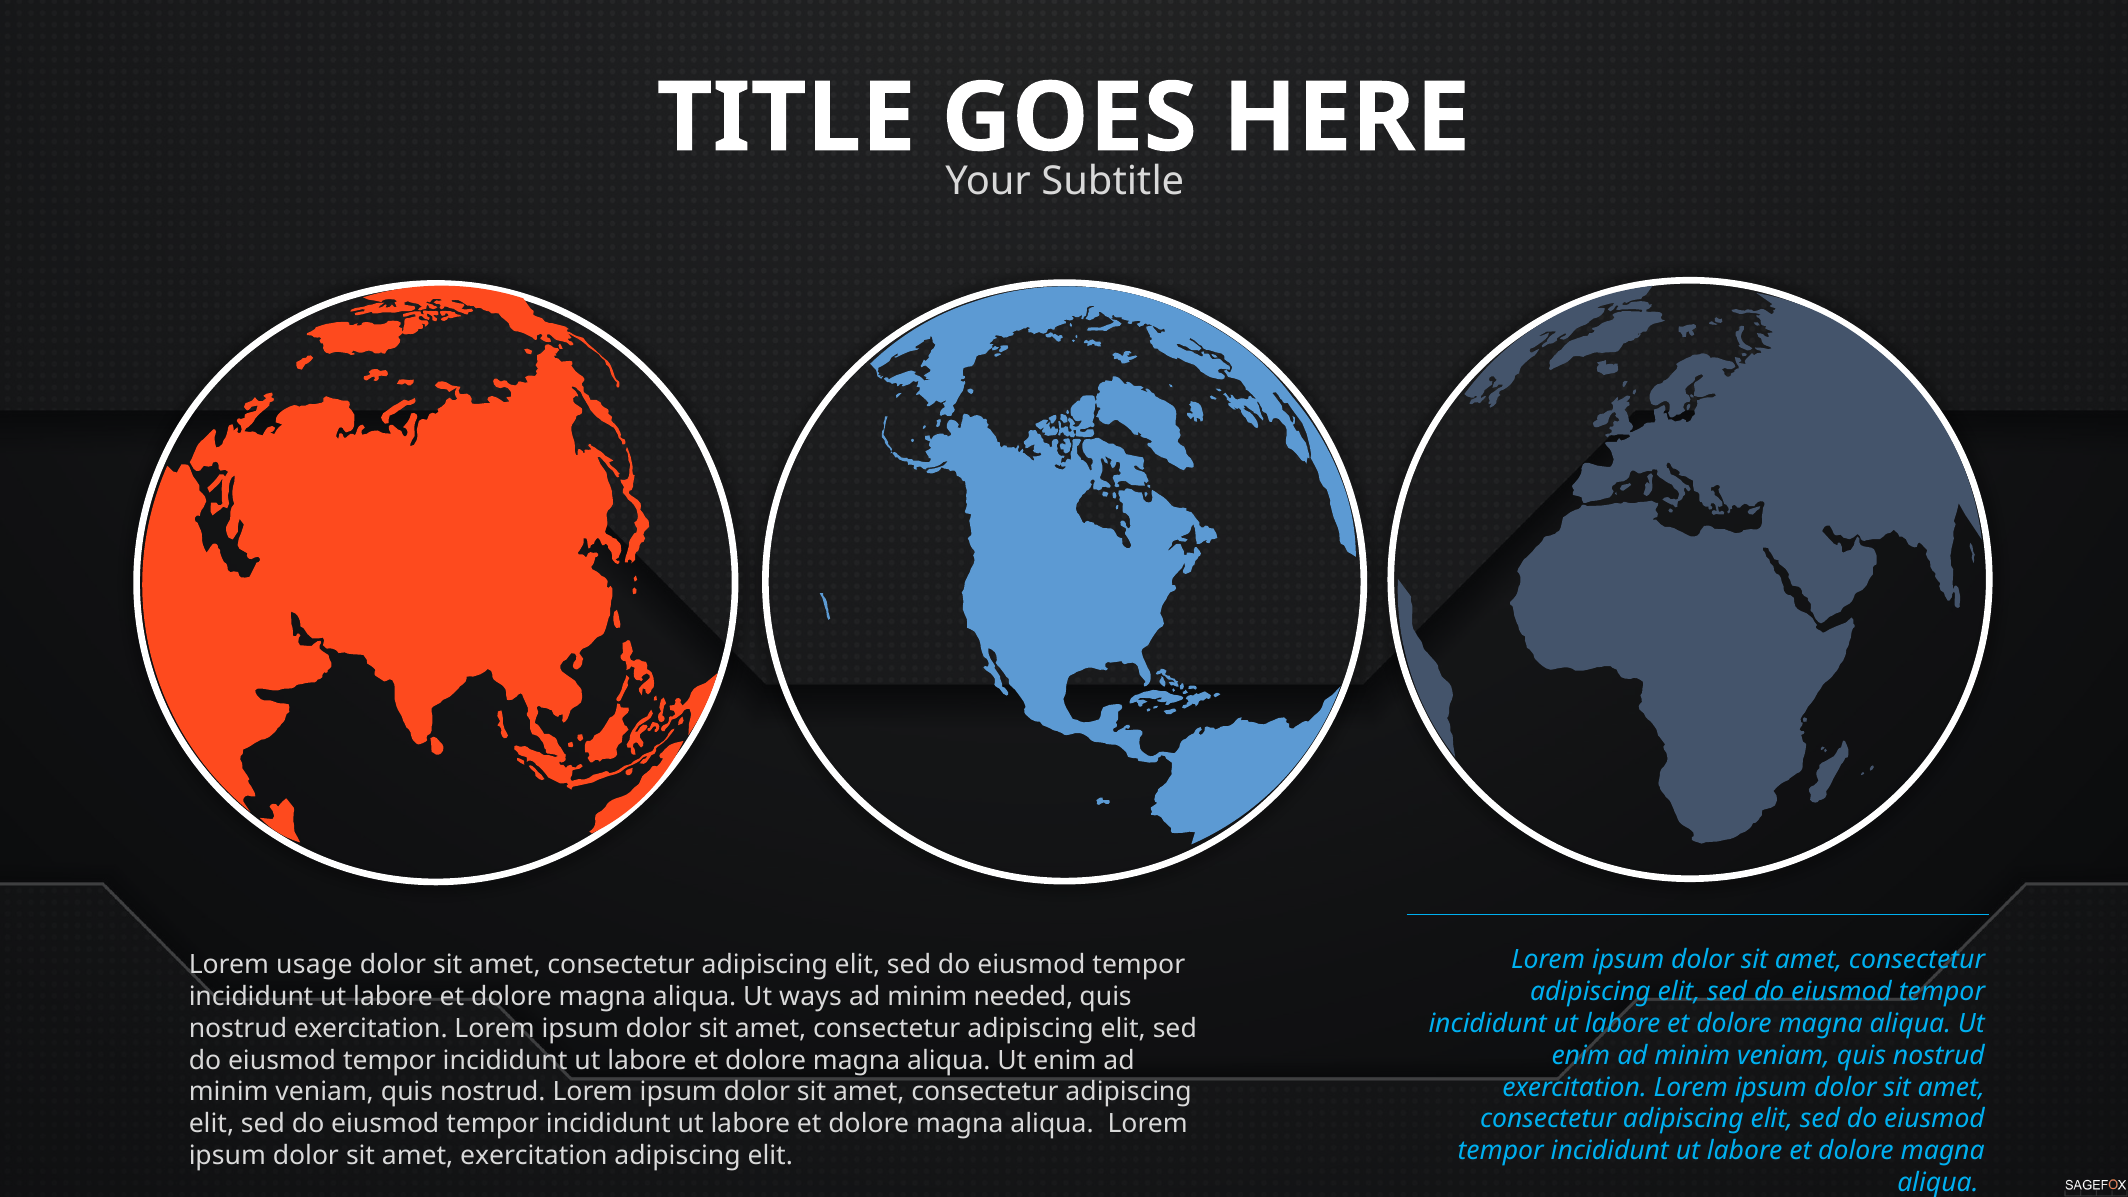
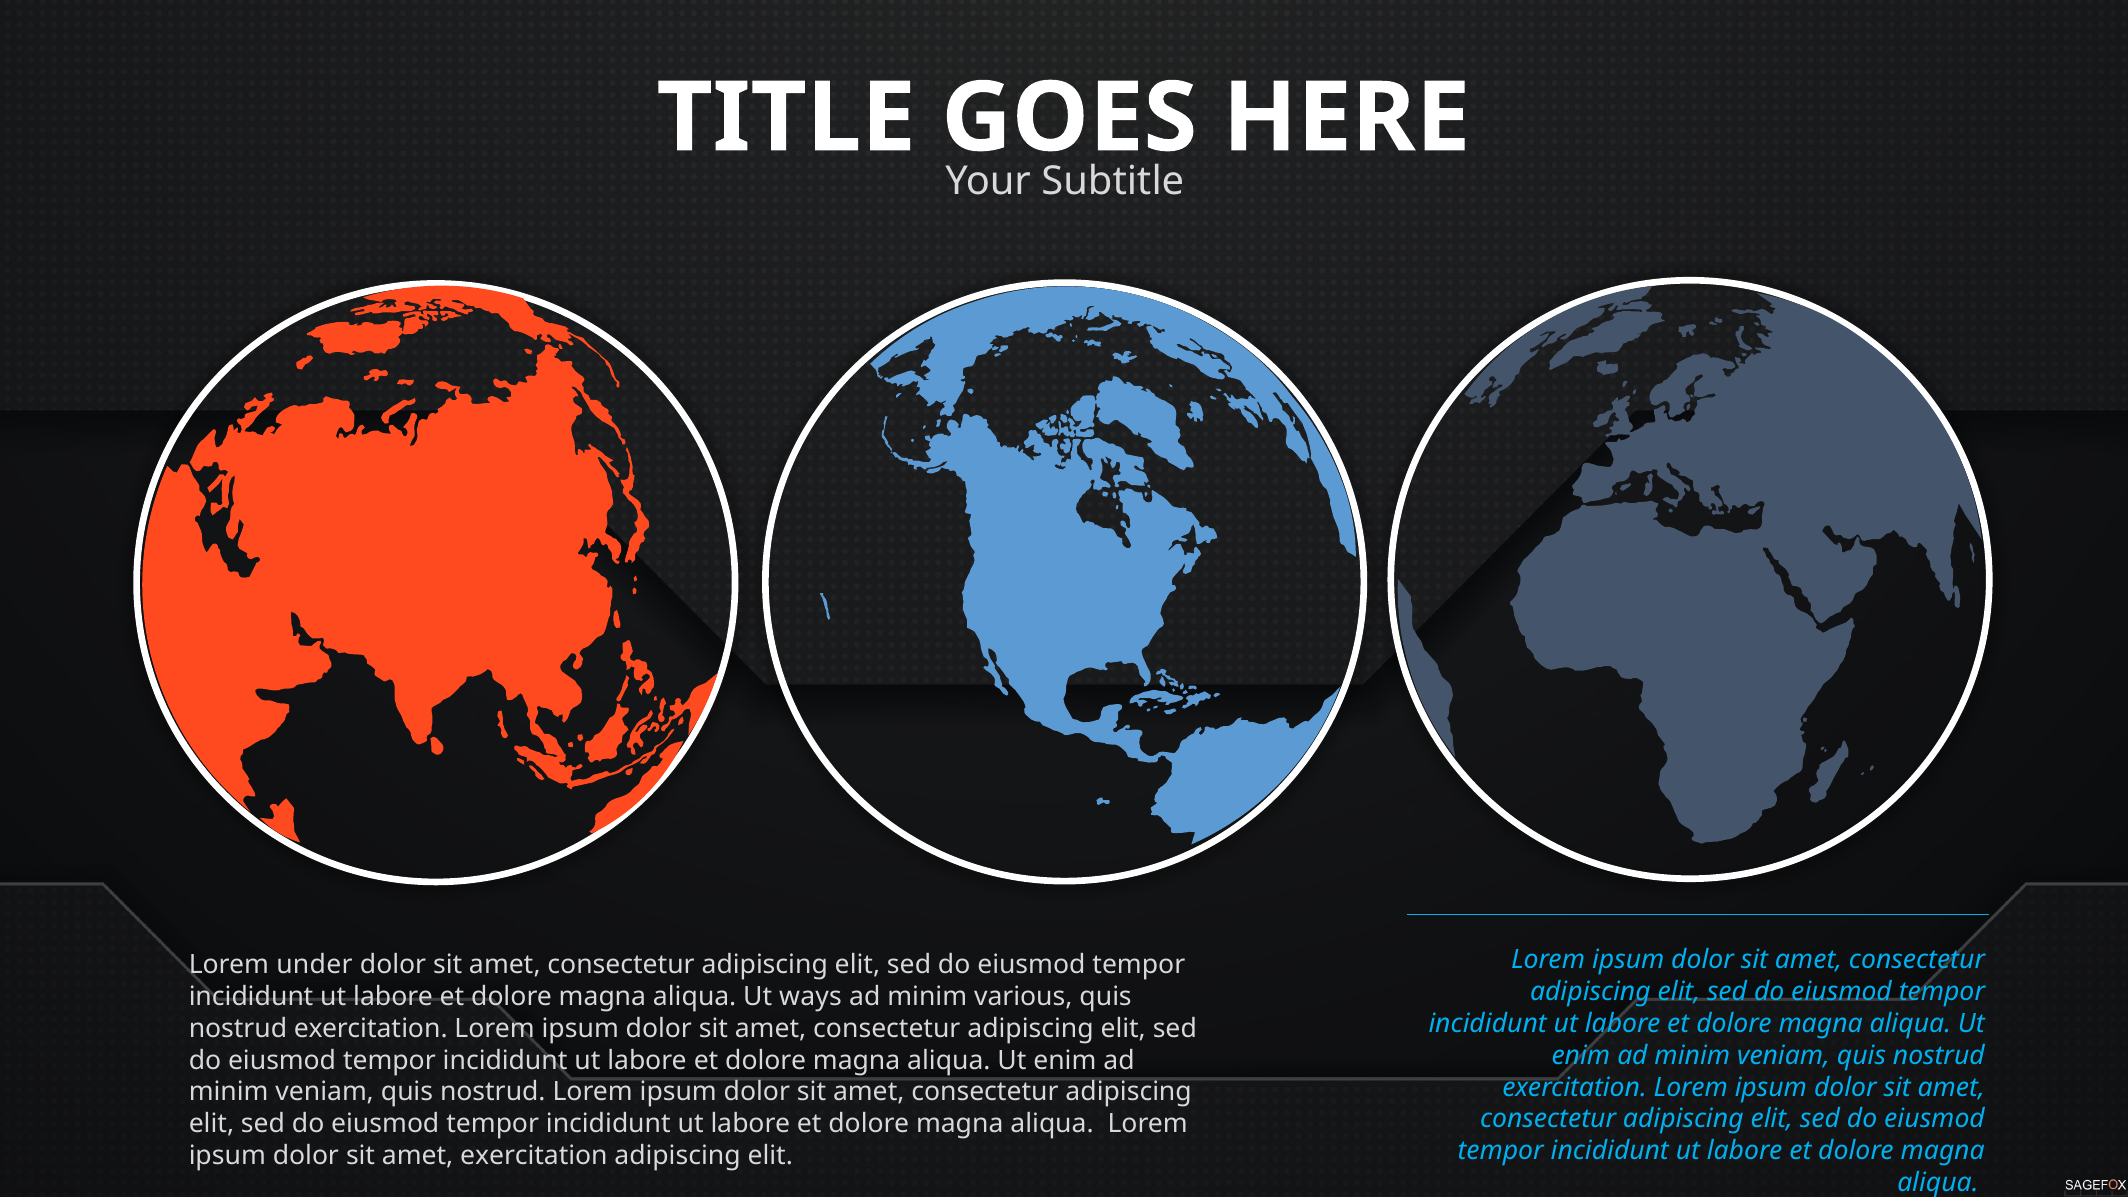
usage: usage -> under (314, 965)
needed: needed -> various (1023, 996)
